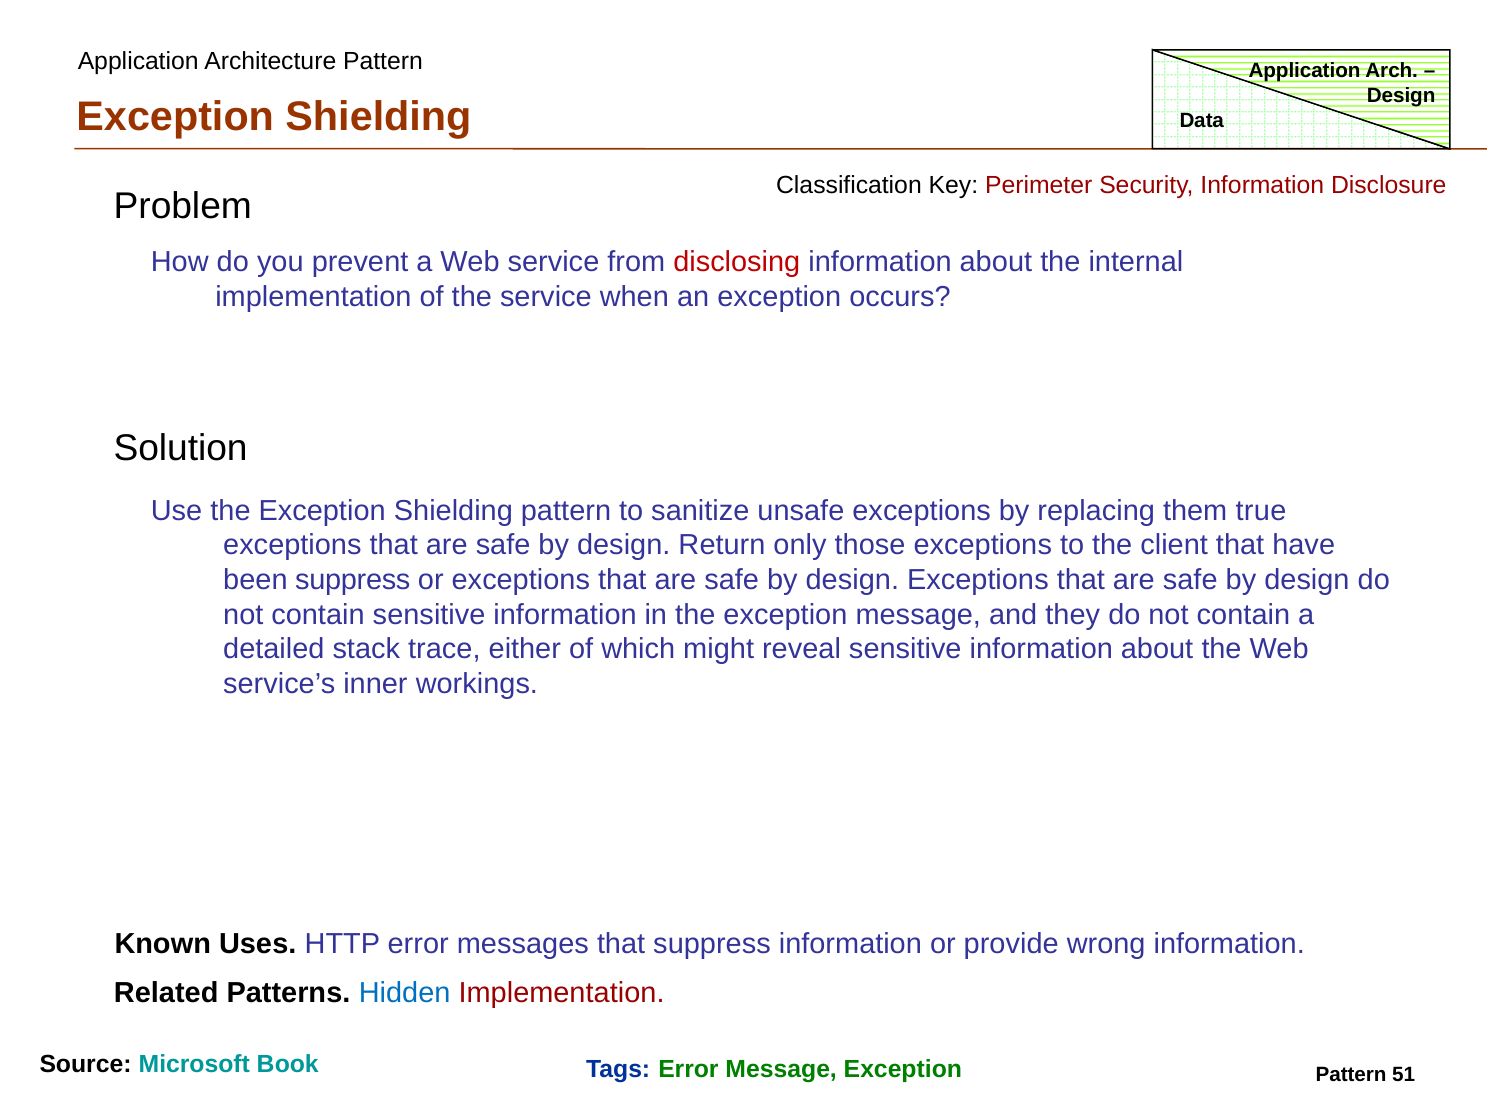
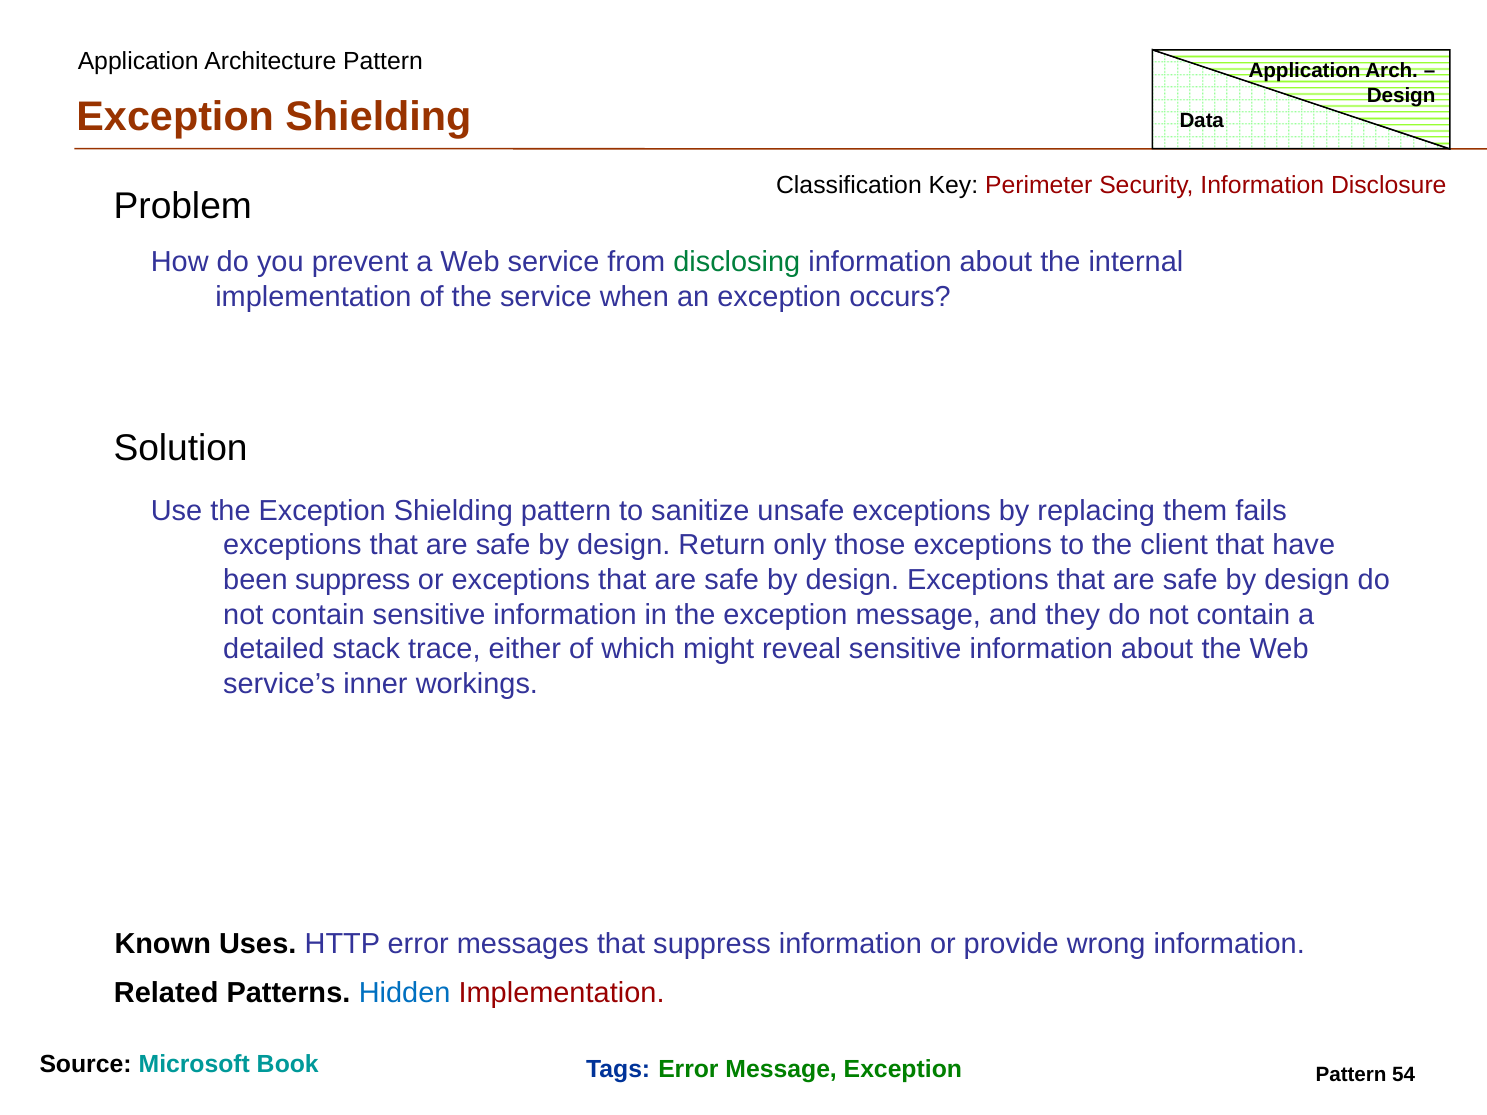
disclosing colour: red -> green (737, 262)
true: true -> fails (1261, 511)
51: 51 -> 54 (1404, 1075)
